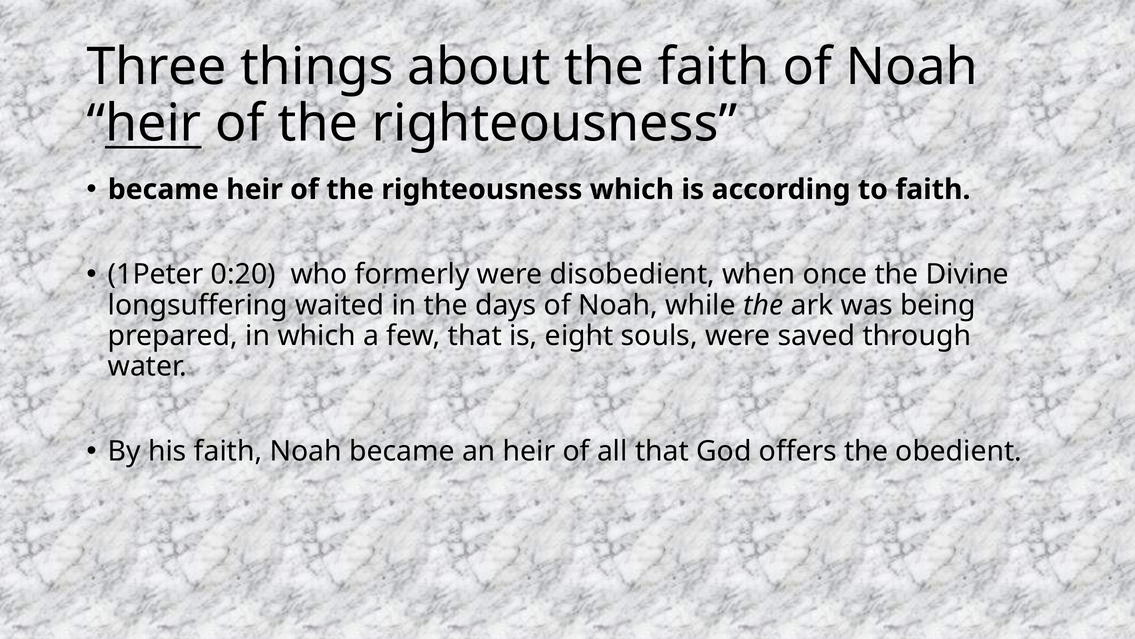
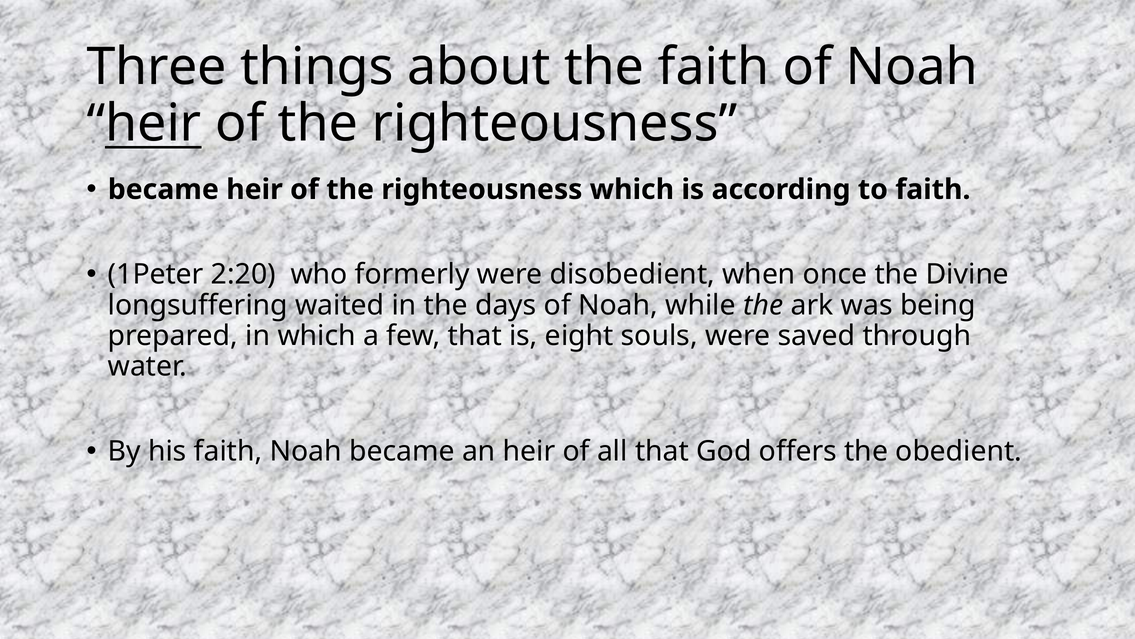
0:20: 0:20 -> 2:20 (243, 274)
